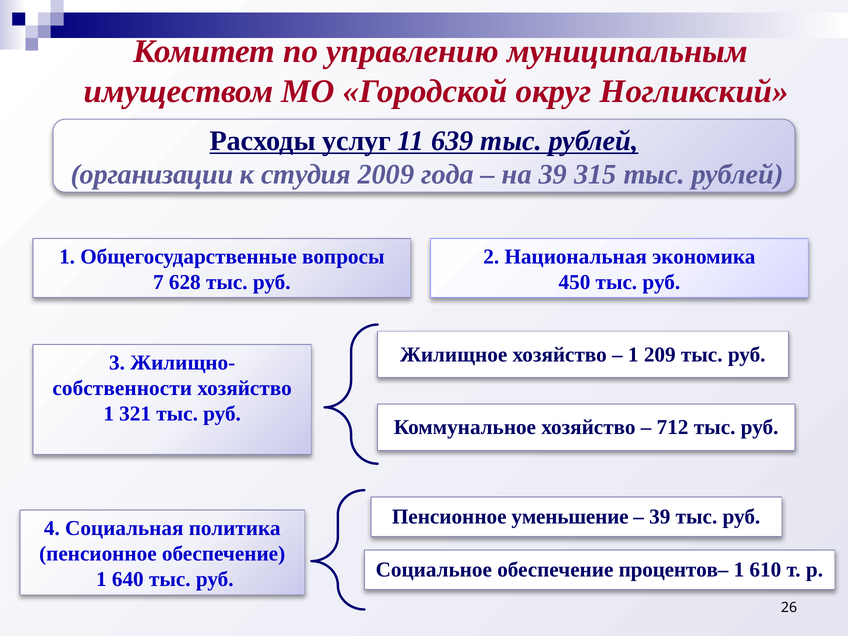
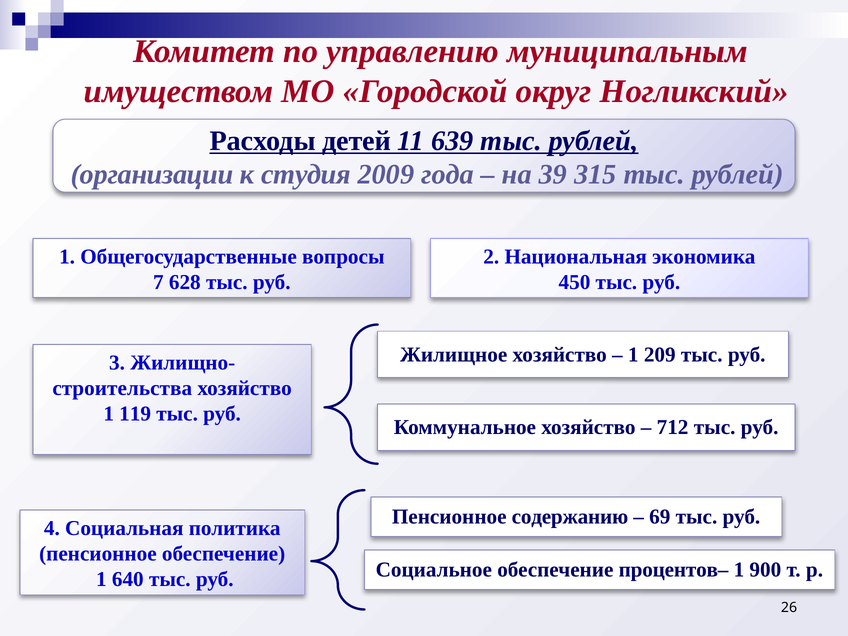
услуг: услуг -> детей (357, 141)
собственности: собственности -> строительства (122, 388)
321: 321 -> 119 (135, 414)
уменьшение: уменьшение -> содержанию (570, 517)
39: 39 -> 69 (660, 517)
610: 610 -> 900 (765, 570)
